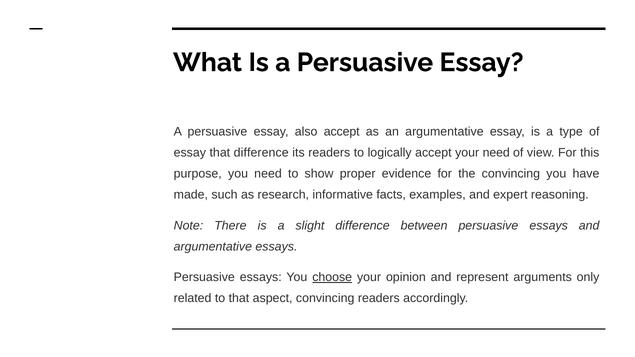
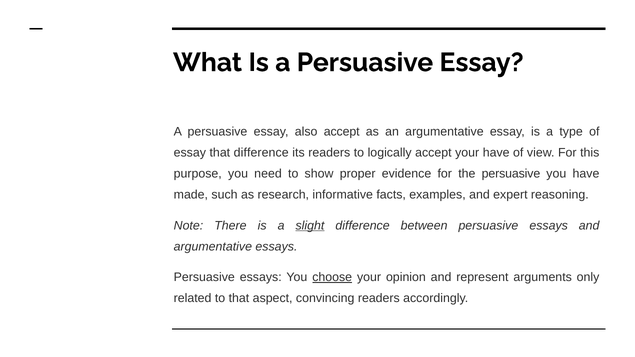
your need: need -> have (496, 153)
the convincing: convincing -> persuasive (511, 174)
slight underline: none -> present (310, 226)
